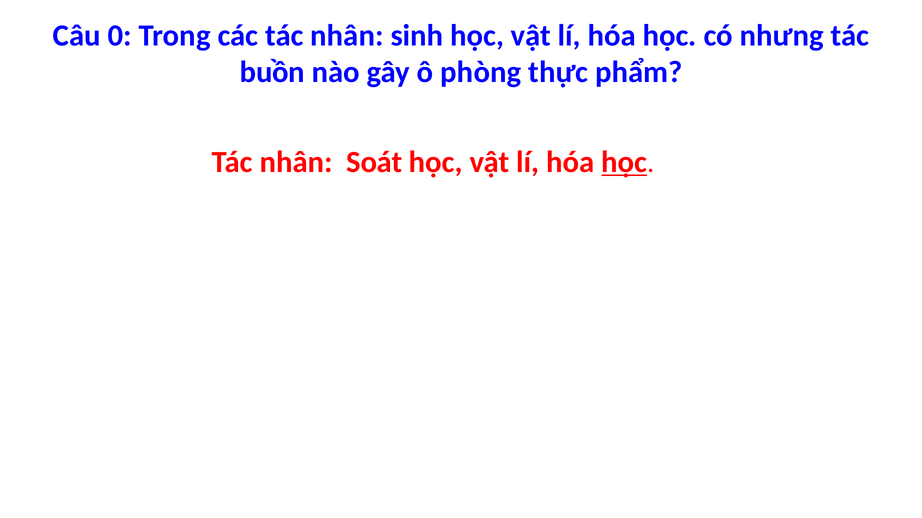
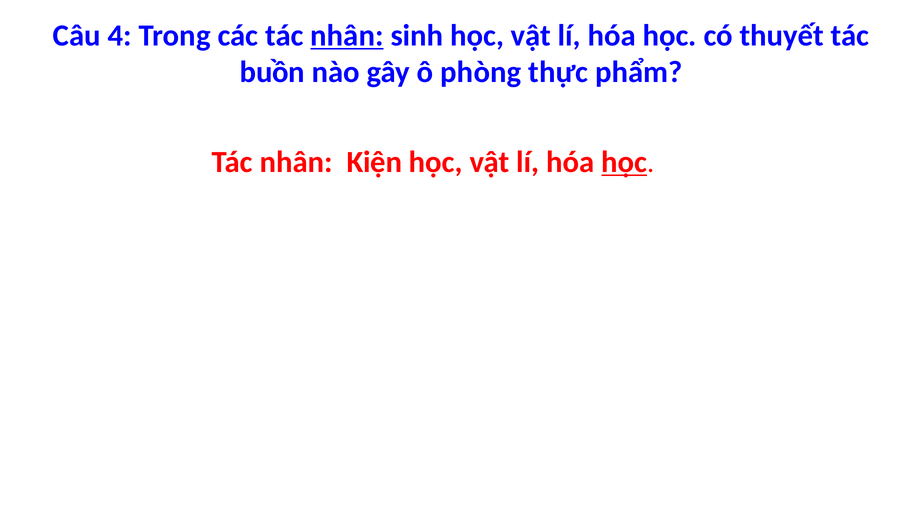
0: 0 -> 4 (120, 36)
nhân underline: none -> present (347, 36)
nhưng: nhưng -> thuyết (782, 36)
Soát: Soát -> Kiện (374, 162)
